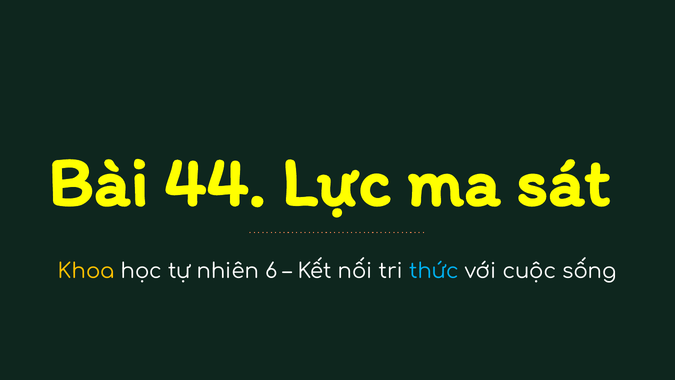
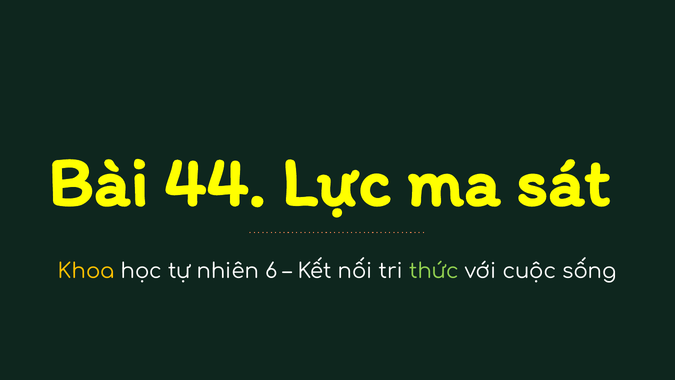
thức colour: light blue -> light green (434, 271)
